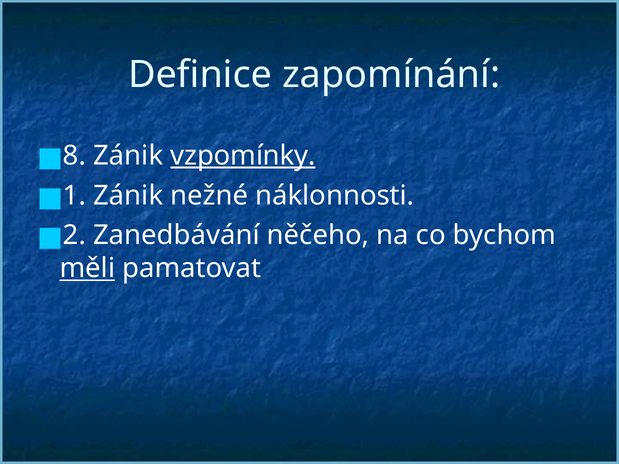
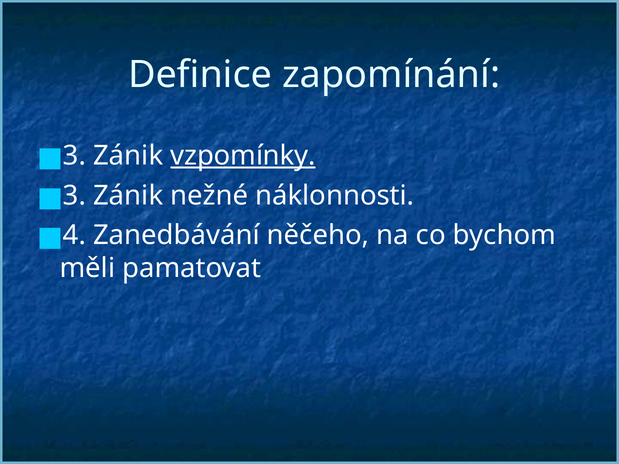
8: 8 -> 3 (75, 156)
1: 1 -> 3 (75, 196)
2: 2 -> 4 (75, 235)
měli underline: present -> none (87, 268)
